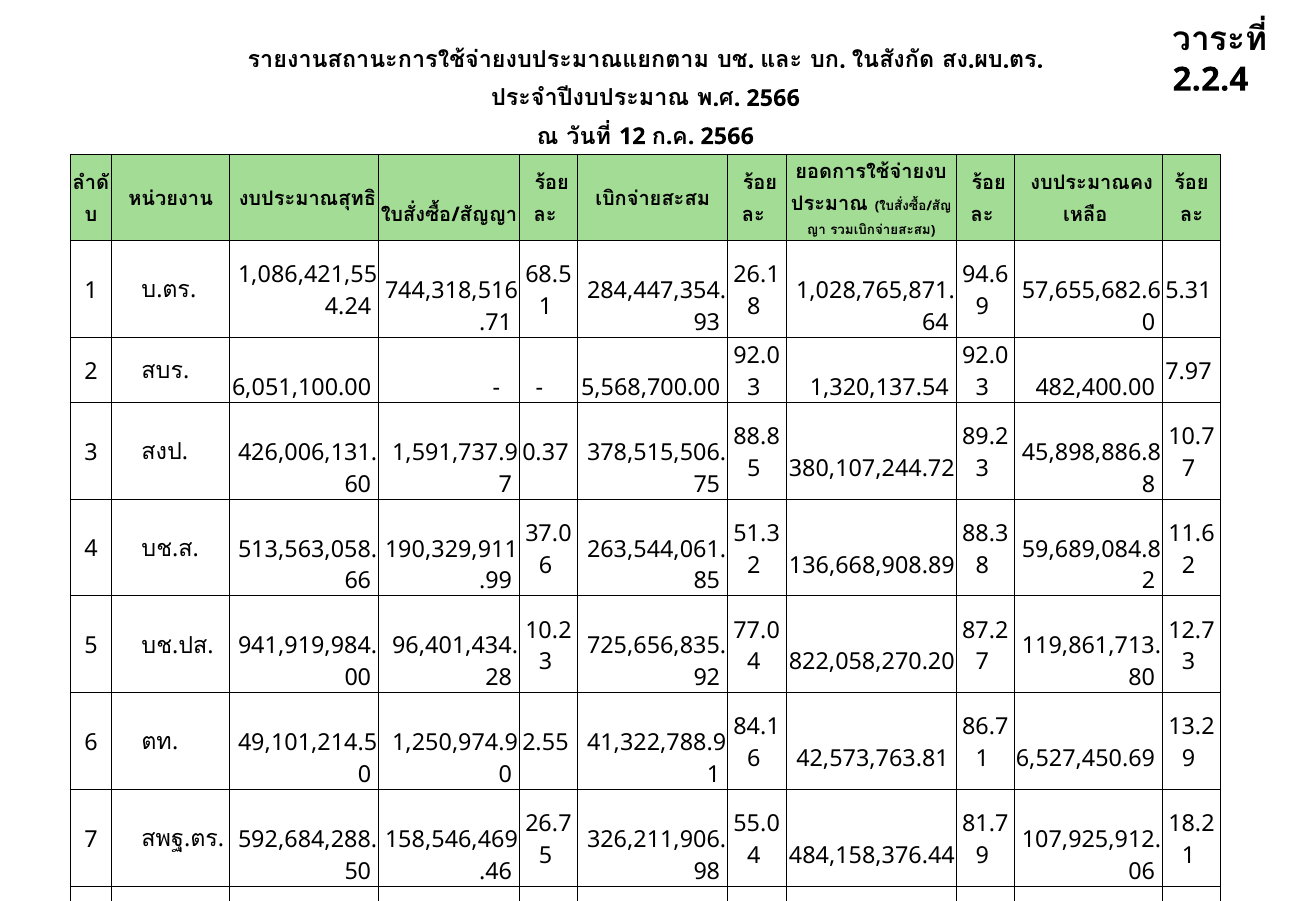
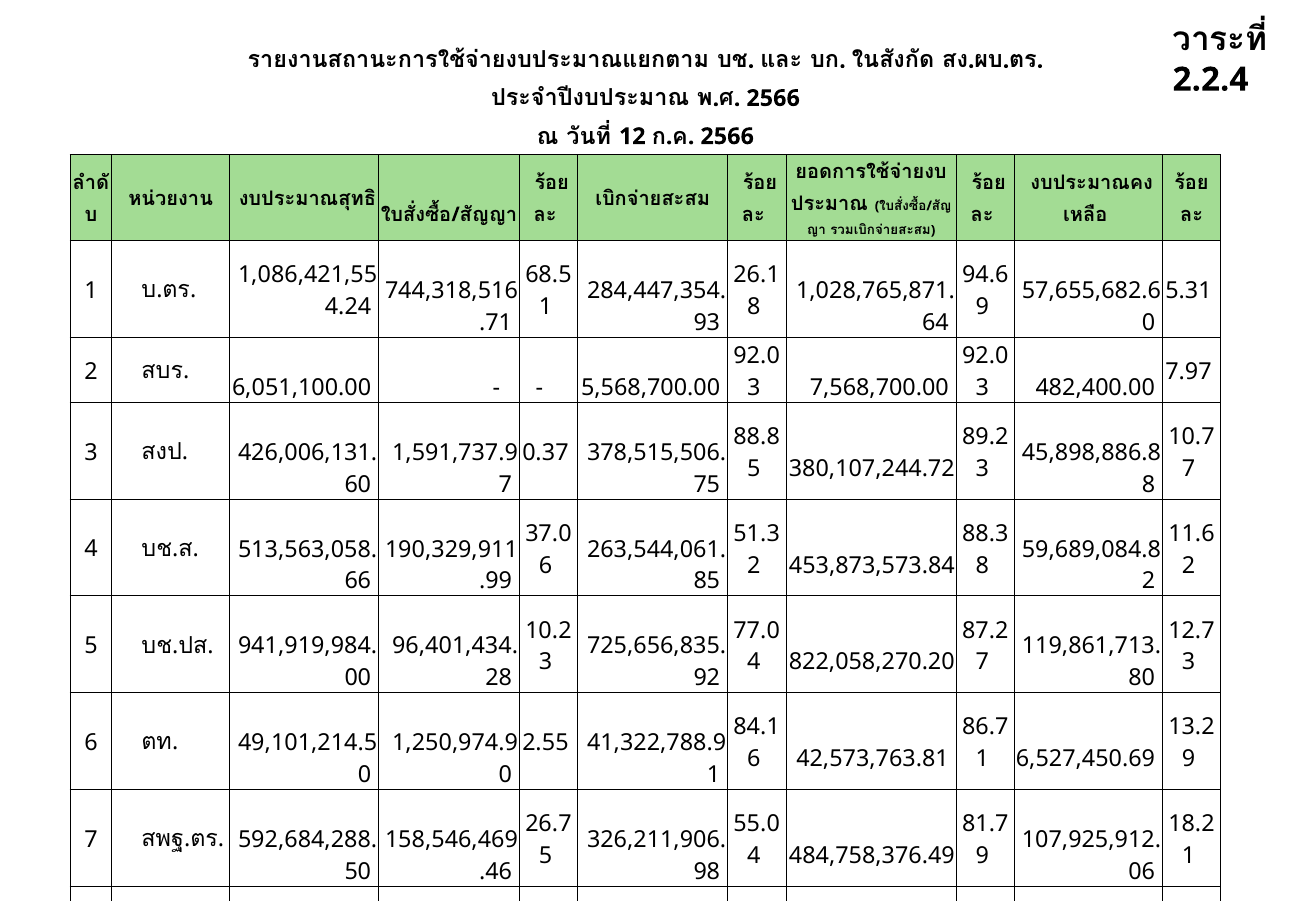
1,320,137.54: 1,320,137.54 -> 7,568,700.00 (879, 388)
136,668,908.89: 136,668,908.89 -> 453,873,573.84 (872, 565)
484,158,376.44: 484,158,376.44 -> 484,758,376.49 (872, 855)
